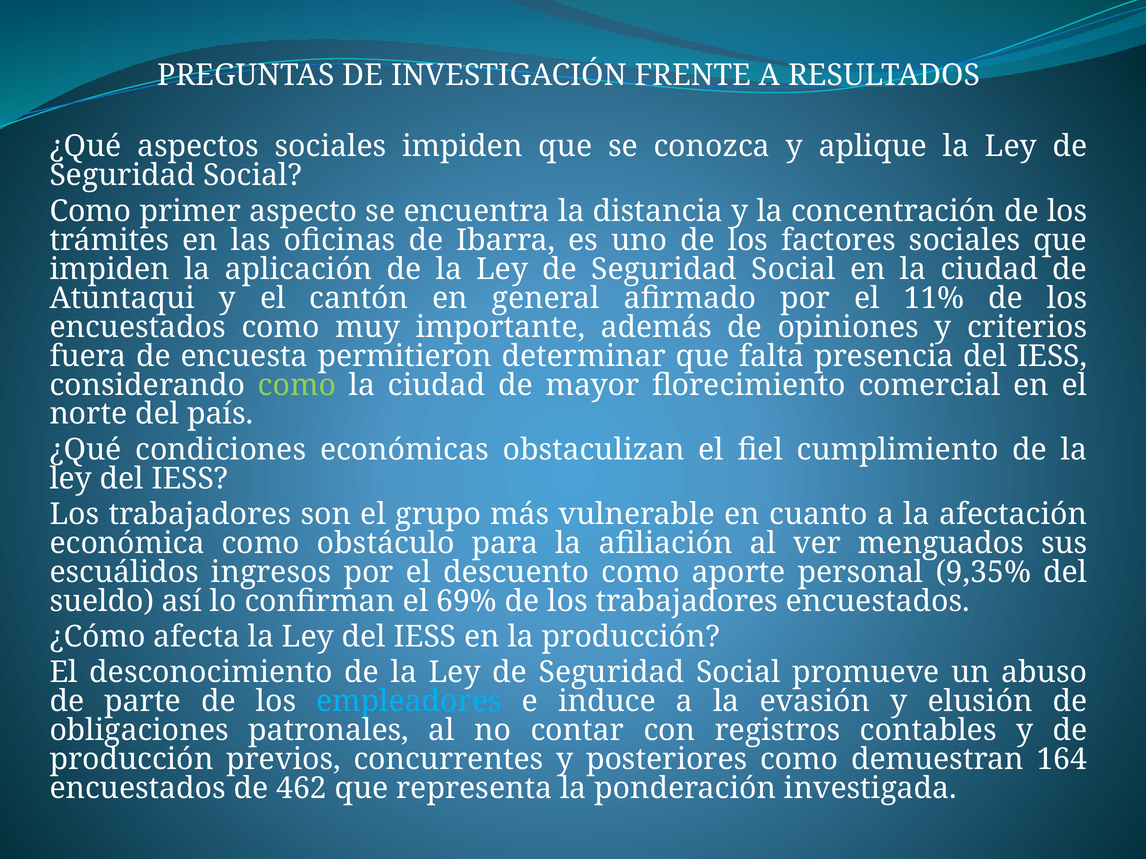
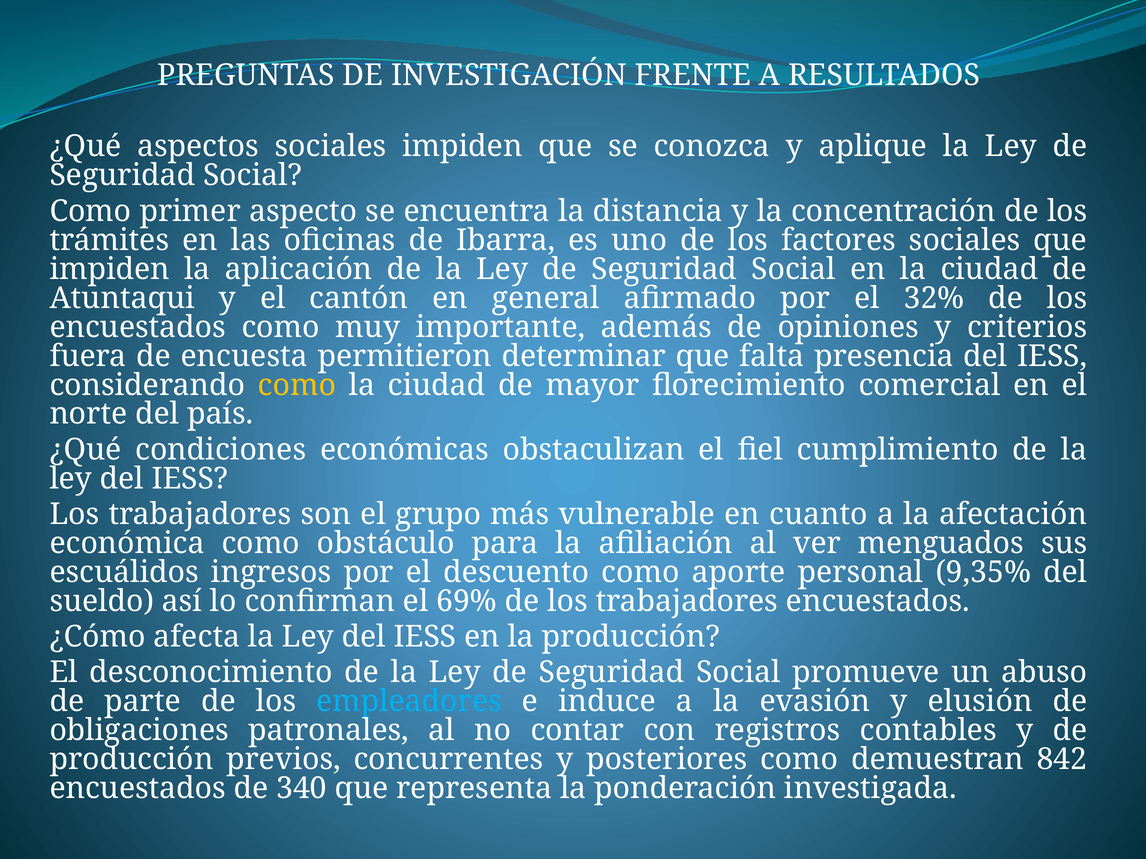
11%: 11% -> 32% (934, 298)
como colour: light green -> yellow (297, 385)
164: 164 -> 842 (1062, 760)
462: 462 -> 340 (302, 789)
